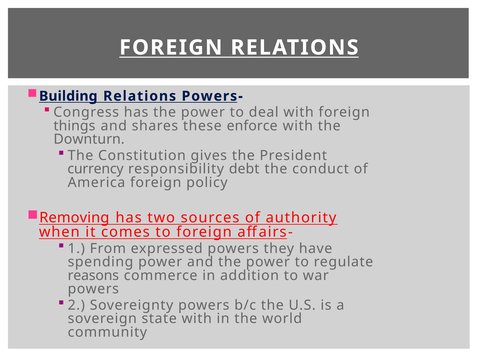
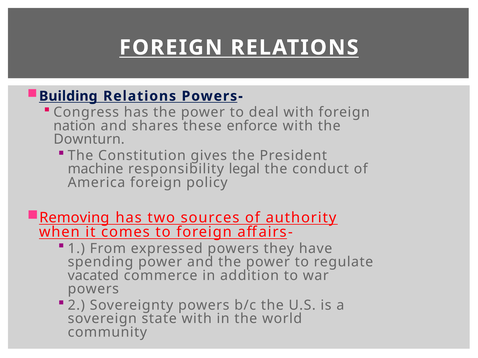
things: things -> nation (75, 126)
currency: currency -> machine (96, 169)
debt: debt -> legal (244, 169)
reasons: reasons -> vacated (93, 276)
